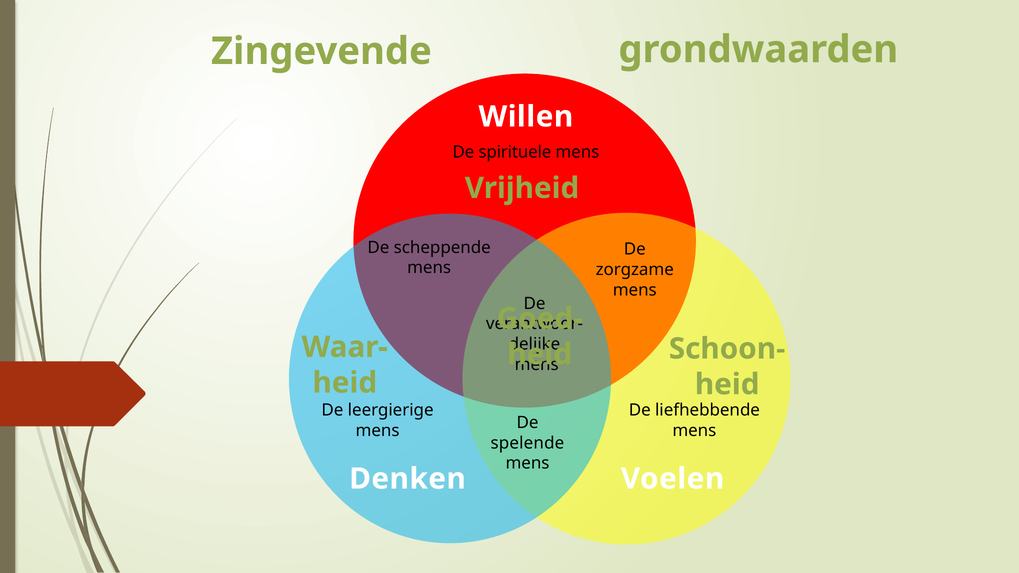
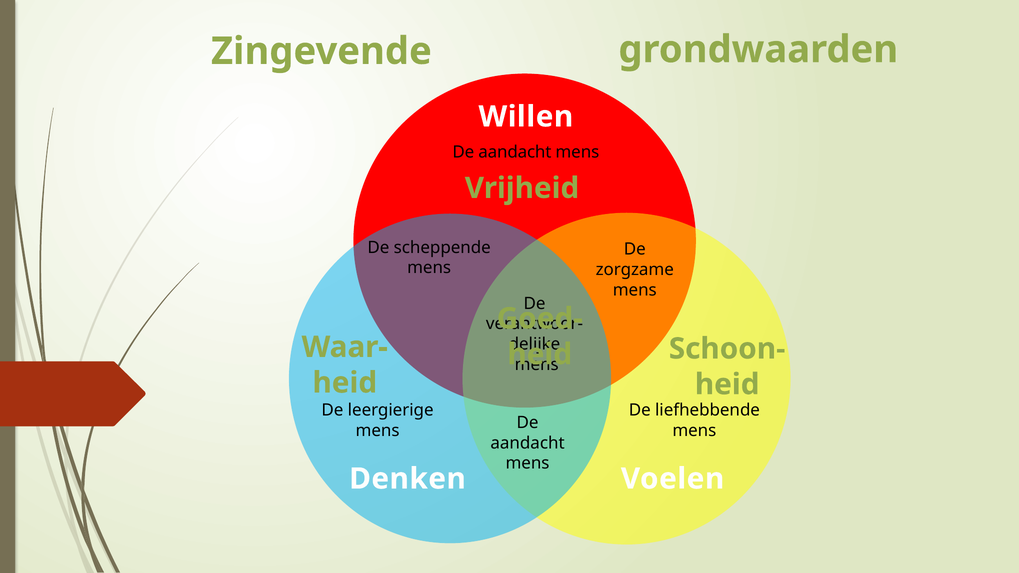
spirituele: spirituele -> aandacht (515, 152)
spelende: spelende -> aandacht (528, 443)
